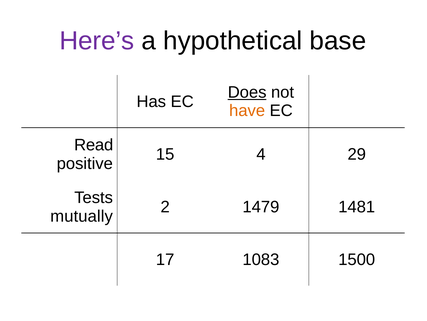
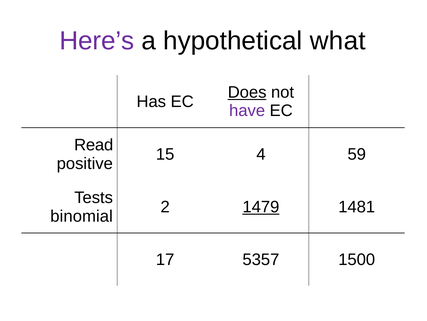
base: base -> what (338, 41)
have colour: orange -> purple (247, 111)
29: 29 -> 59 (357, 154)
1479 underline: none -> present (261, 206)
mutually: mutually -> binomial (82, 216)
1083: 1083 -> 5357 (261, 259)
